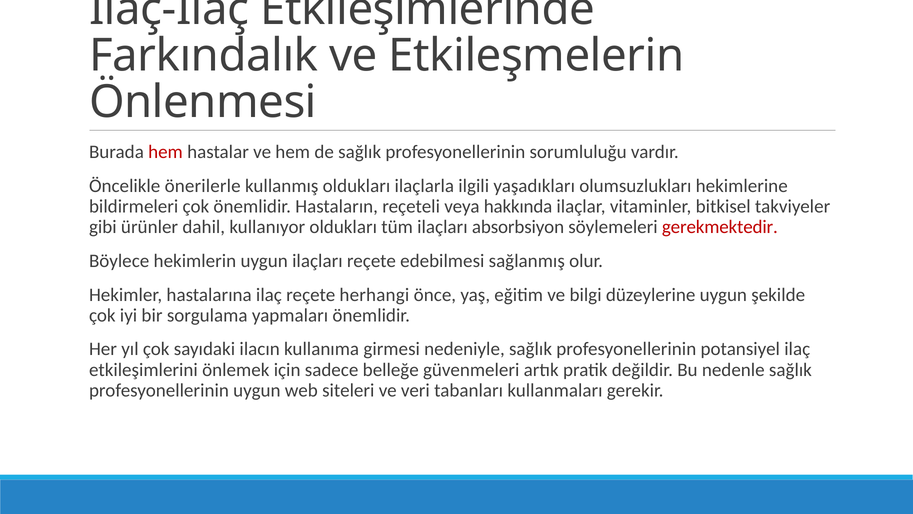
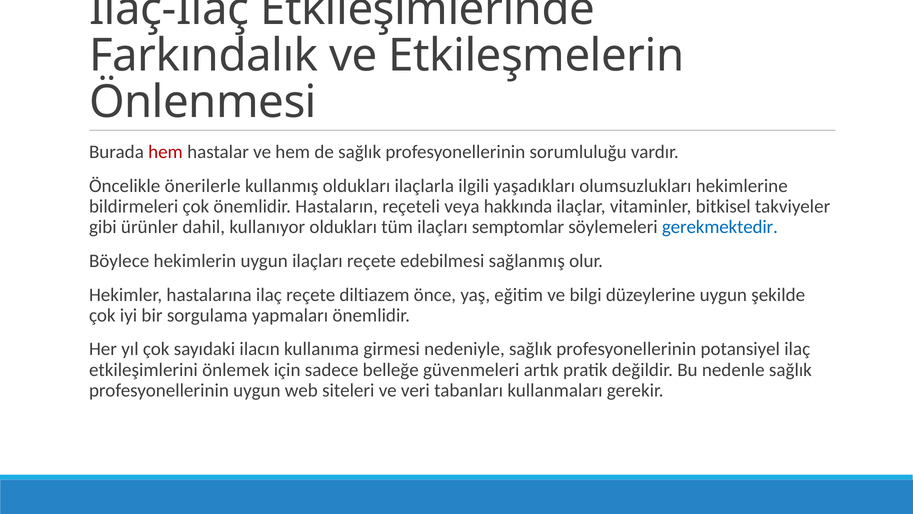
absorbsiyon: absorbsiyon -> semptomlar (518, 227)
gerekmektedir colour: red -> blue (720, 227)
herhangi: herhangi -> diltiazem (375, 294)
